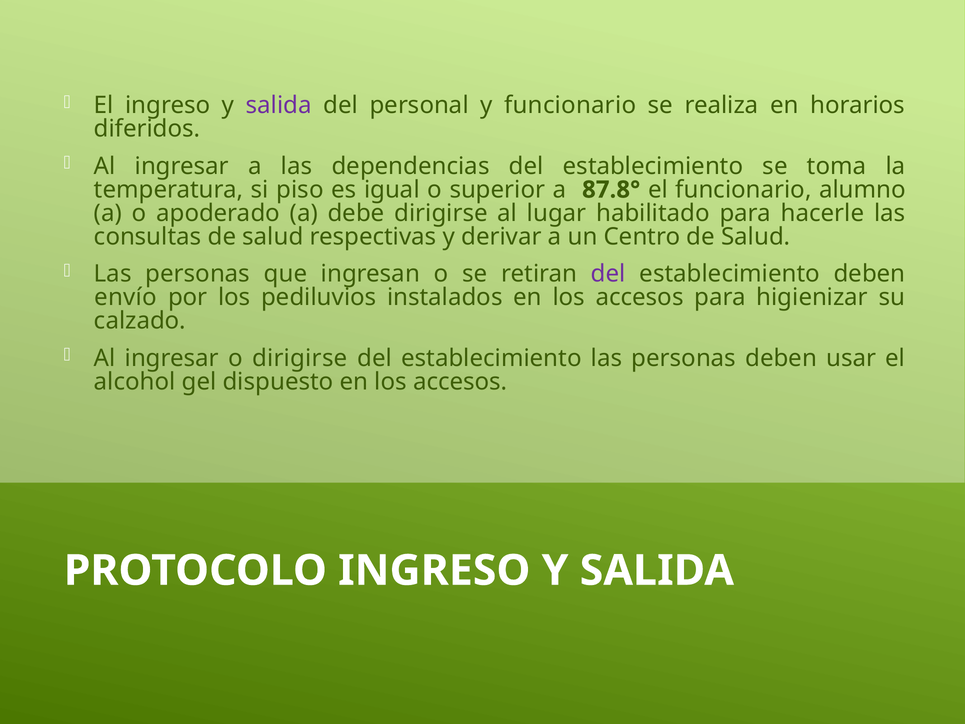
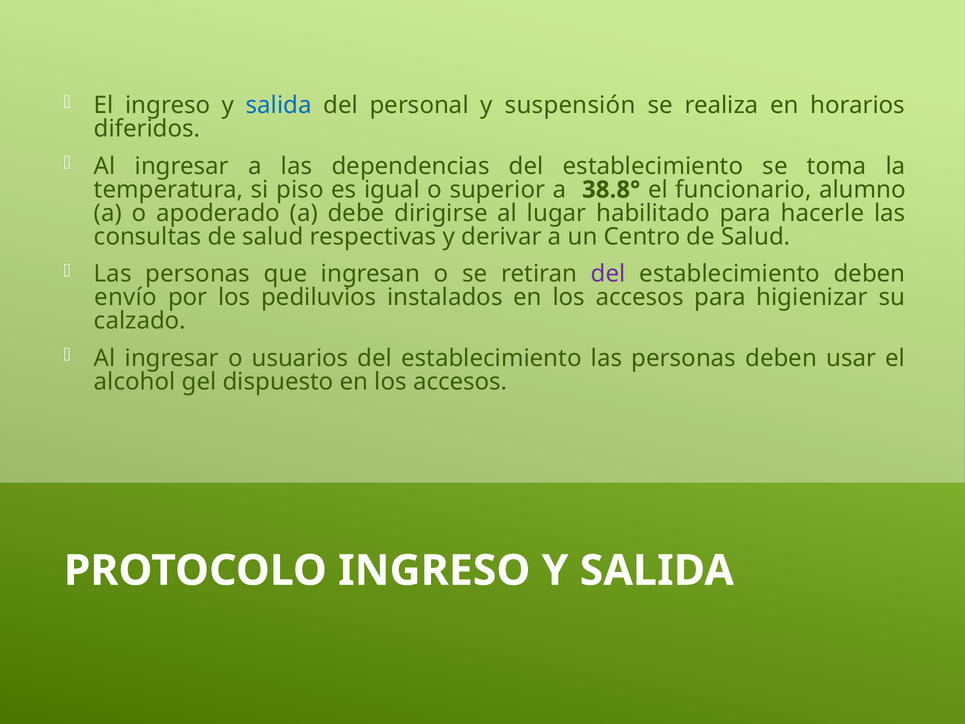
salida colour: purple -> blue (279, 105)
y funcionario: funcionario -> suspensión (570, 105)
87.8°: 87.8° -> 38.8° (611, 190)
o dirigirse: dirigirse -> usuarios (300, 358)
